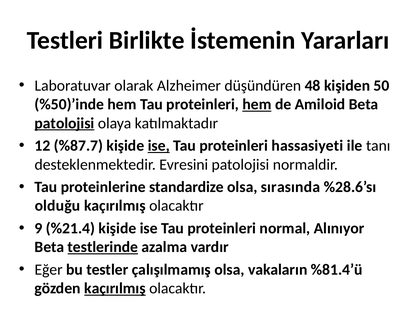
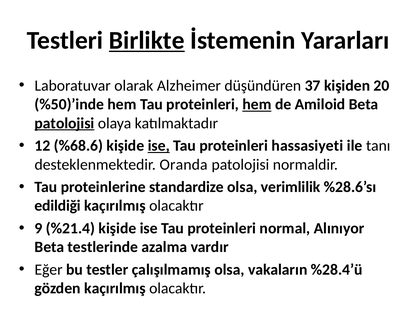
Birlikte underline: none -> present (147, 40)
48: 48 -> 37 (313, 86)
50: 50 -> 20 (382, 86)
%87.7: %87.7 -> %68.6 (78, 146)
Evresini: Evresini -> Oranda (184, 164)
sırasında: sırasında -> verimlilik (291, 187)
olduğu: olduğu -> edildiği (58, 206)
testlerinde underline: present -> none (103, 247)
%81.4’ü: %81.4’ü -> %28.4’ü (337, 269)
kaçırılmış underline: present -> none (115, 288)
